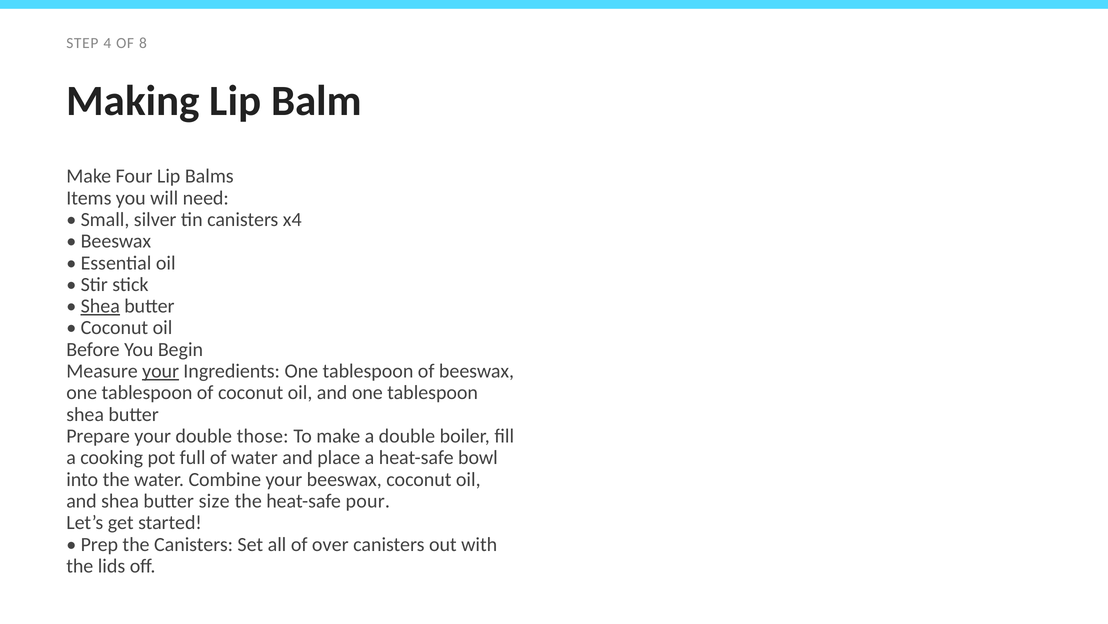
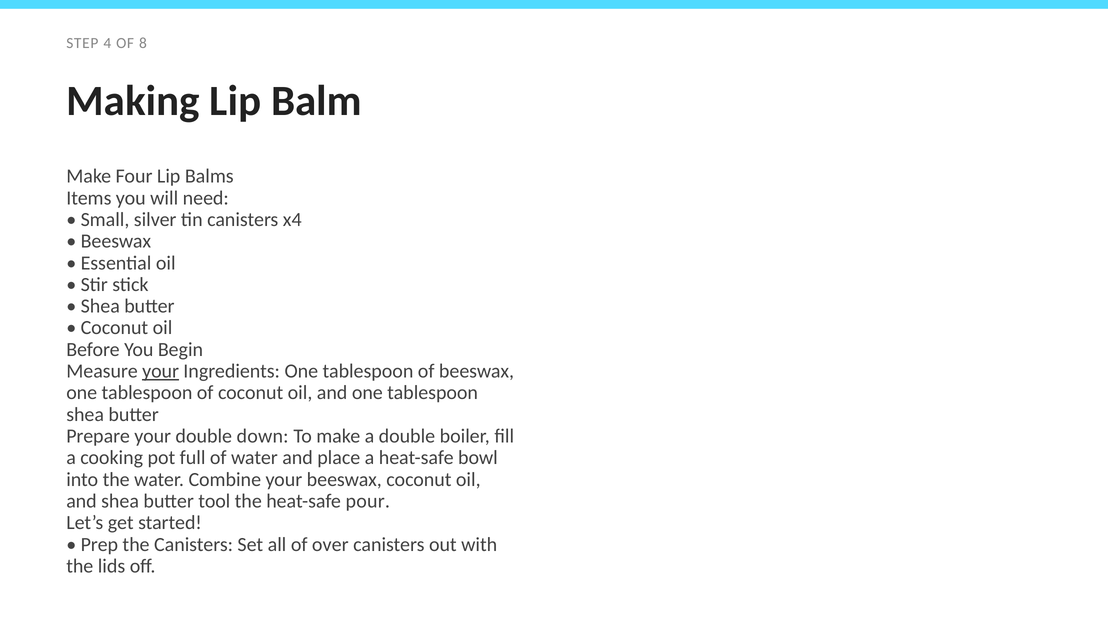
Shea underline: present -> none (100, 306)
those: those -> down (263, 436)
size: size -> tool (214, 501)
